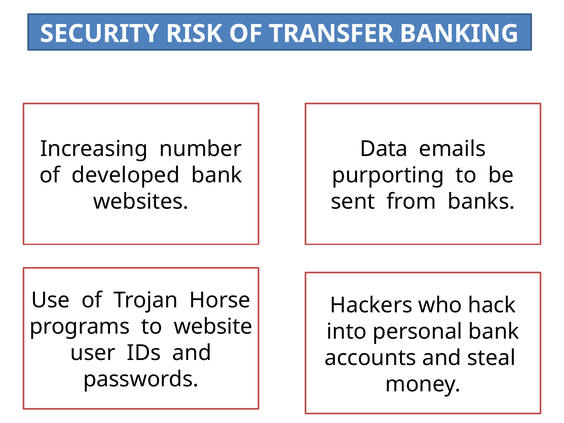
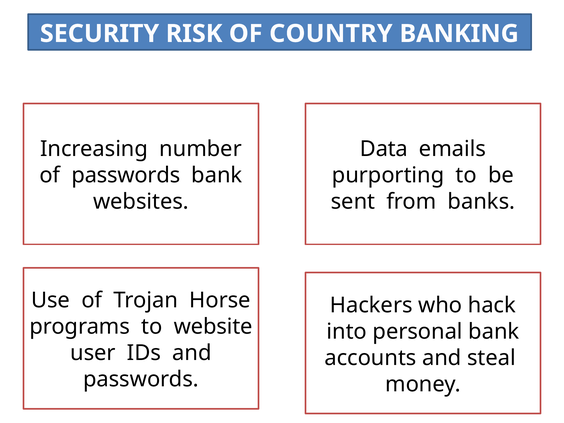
TRANSFER: TRANSFER -> COUNTRY (331, 34)
of developed: developed -> passwords (126, 175)
